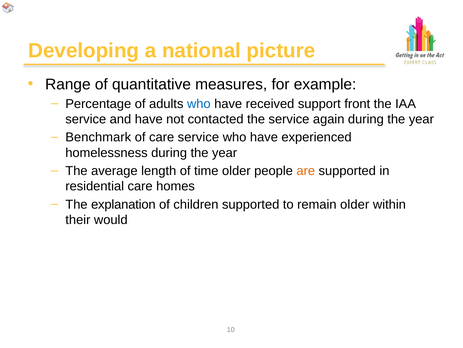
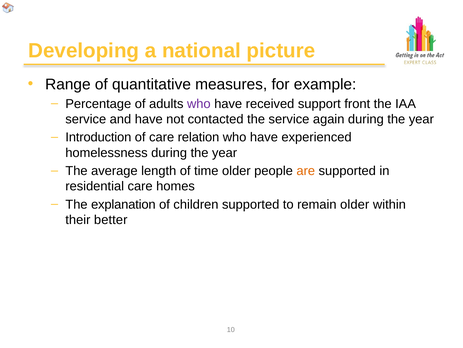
who colour: blue -> purple (199, 104)
Benchmark: Benchmark -> Introduction (98, 137)
care service: service -> relation (199, 137)
would: would -> better (111, 219)
